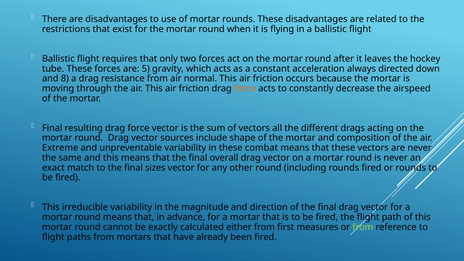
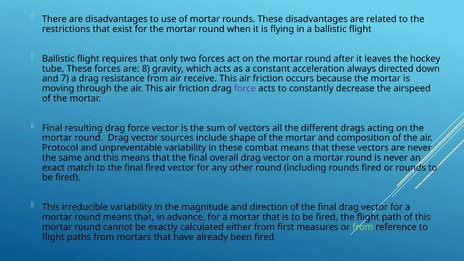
5: 5 -> 8 (146, 69)
8: 8 -> 7 (65, 79)
normal: normal -> receive (200, 79)
force colour: orange -> purple (245, 89)
Extreme: Extreme -> Protocol (60, 148)
final sizes: sizes -> fired (155, 168)
